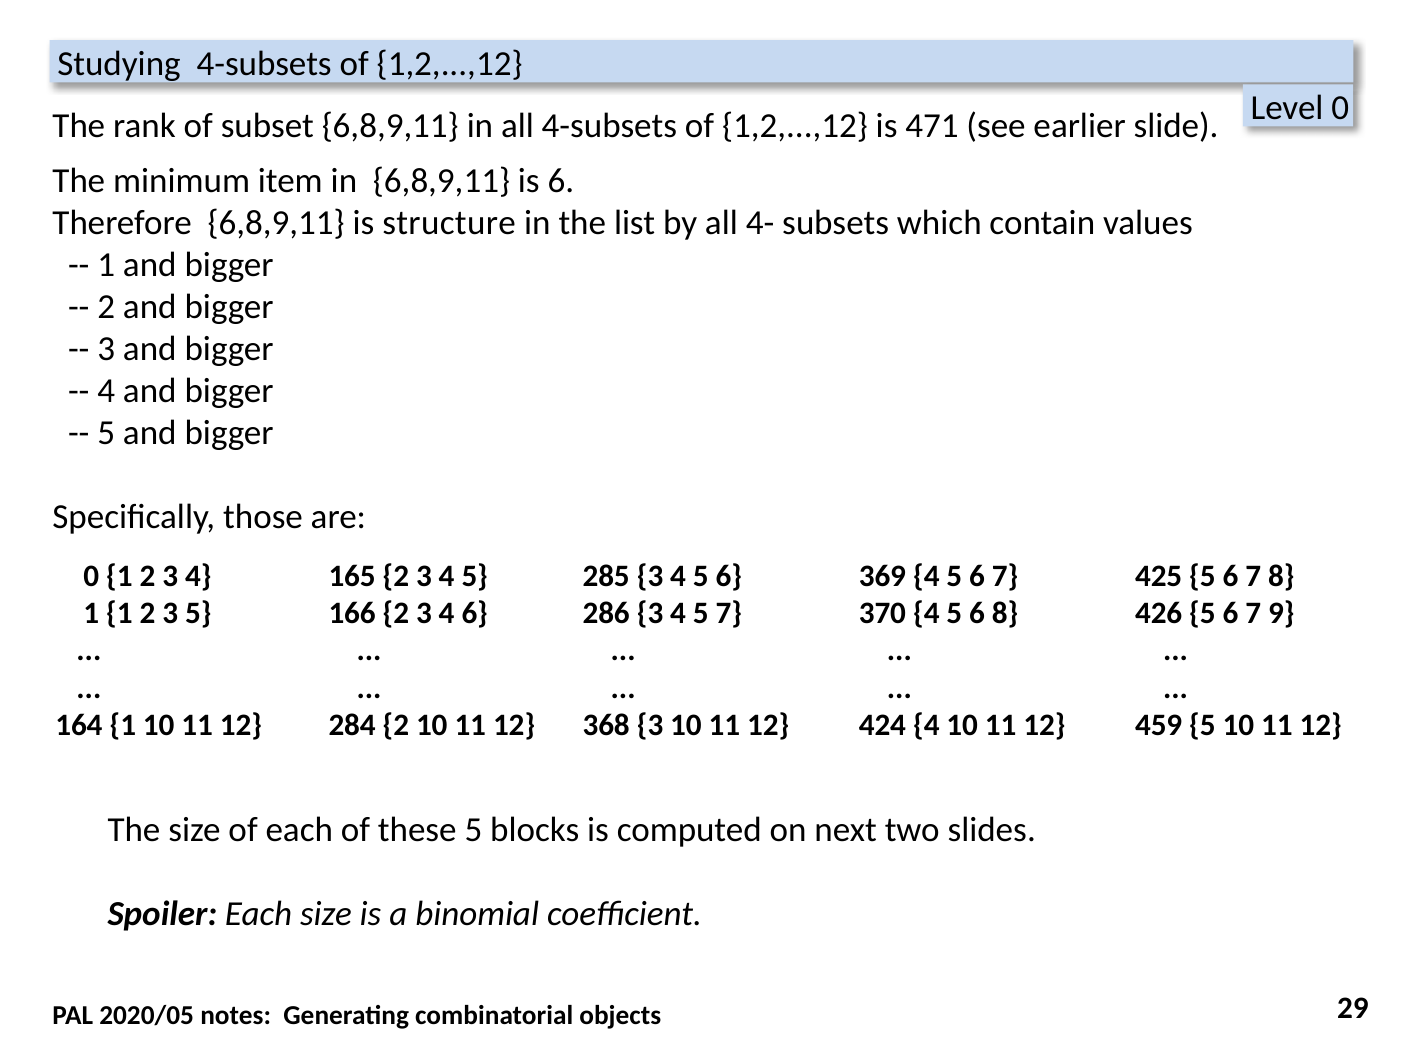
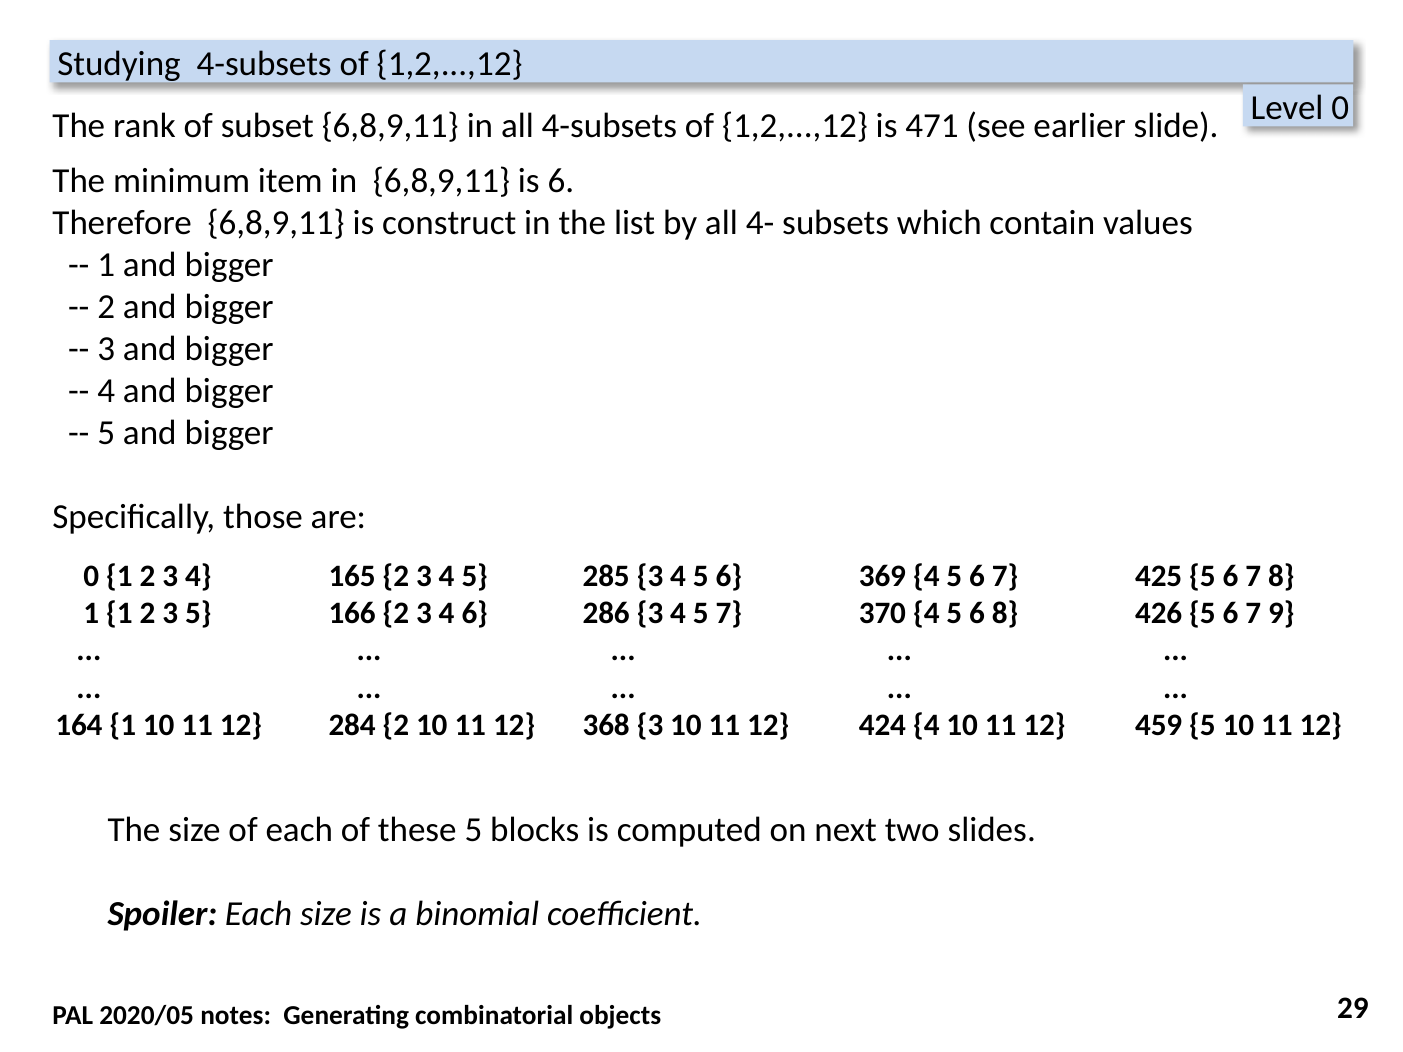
structure: structure -> construct (449, 223)
